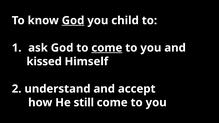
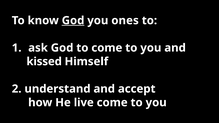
child: child -> ones (125, 21)
come underline: present -> none (107, 48)
still: still -> live (84, 103)
